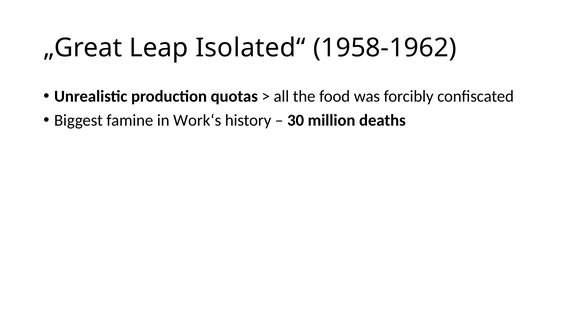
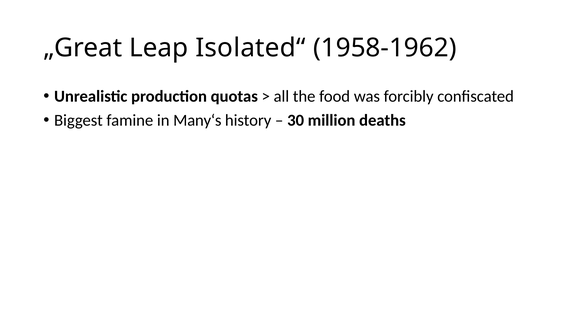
Work‘s: Work‘s -> Many‘s (197, 120)
